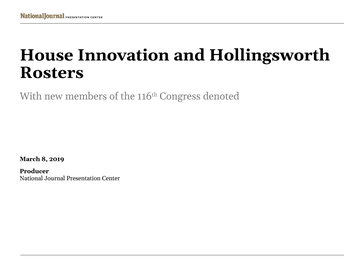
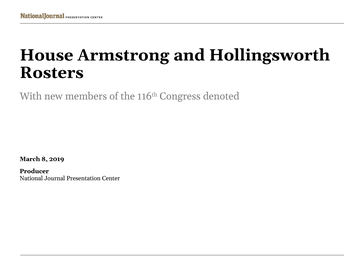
Innovation: Innovation -> Armstrong (123, 55)
